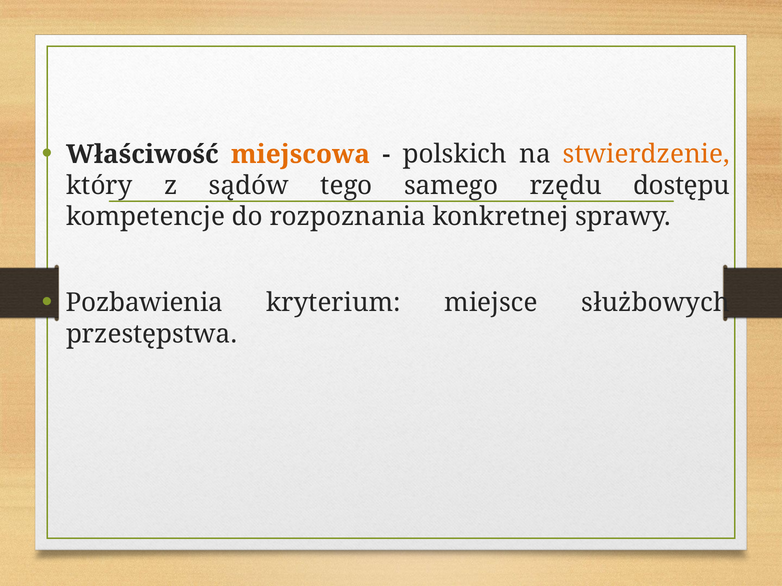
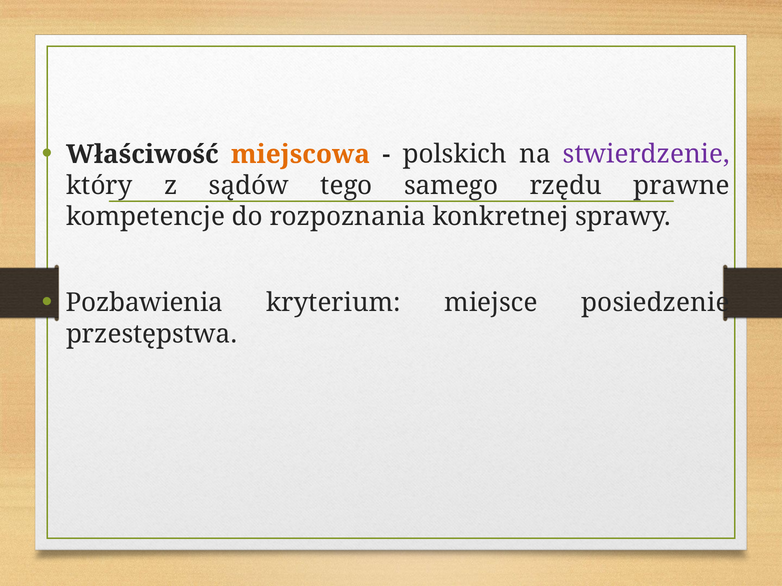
stwierdzenie colour: orange -> purple (646, 155)
dostępu: dostępu -> prawne (681, 186)
służbowych: służbowych -> posiedzenie (656, 303)
